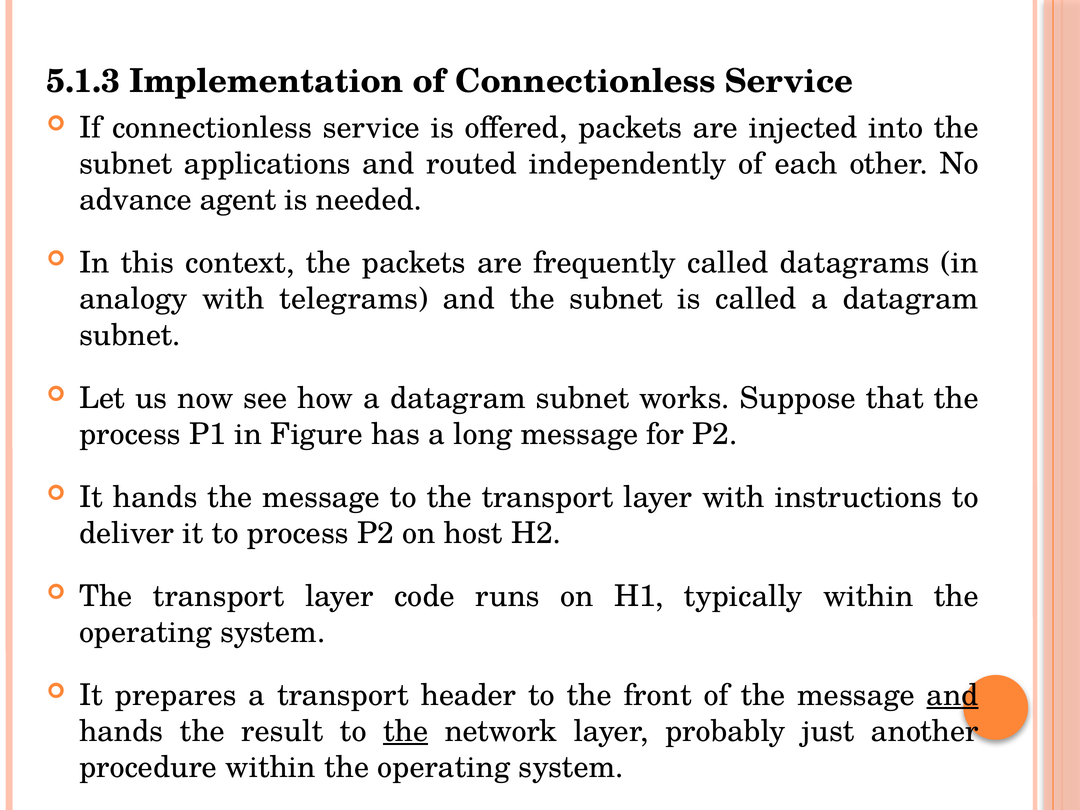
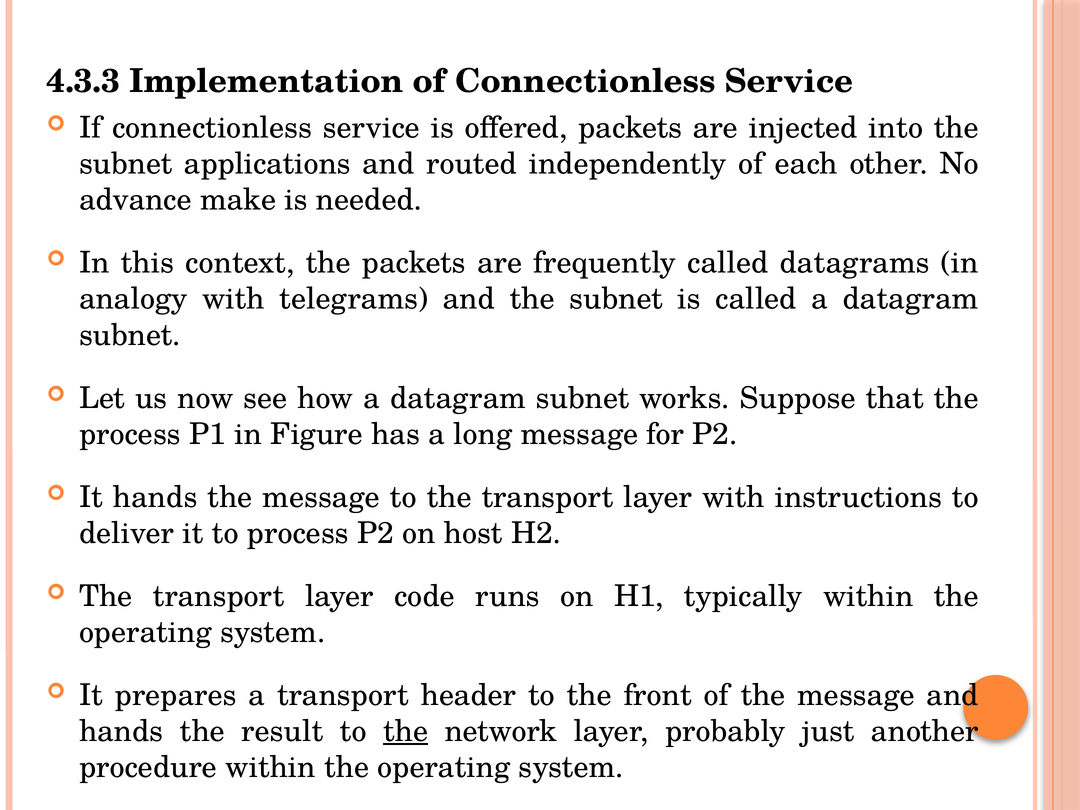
5.1.3: 5.1.3 -> 4.3.3 (83, 81)
agent: agent -> make (238, 200)
and underline: present -> none (953, 695)
